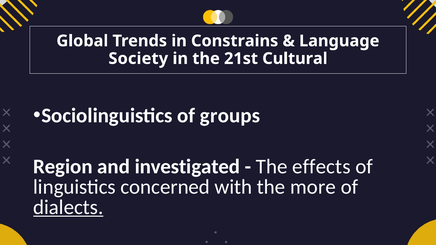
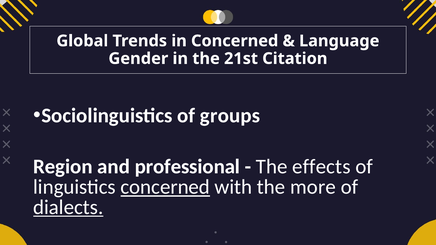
in Constrains: Constrains -> Concerned (235, 41)
Society: Society -> Gender (138, 59)
Cultural: Cultural -> Citation (295, 59)
investigated: investigated -> professional (187, 167)
concerned underline: none -> present (165, 187)
